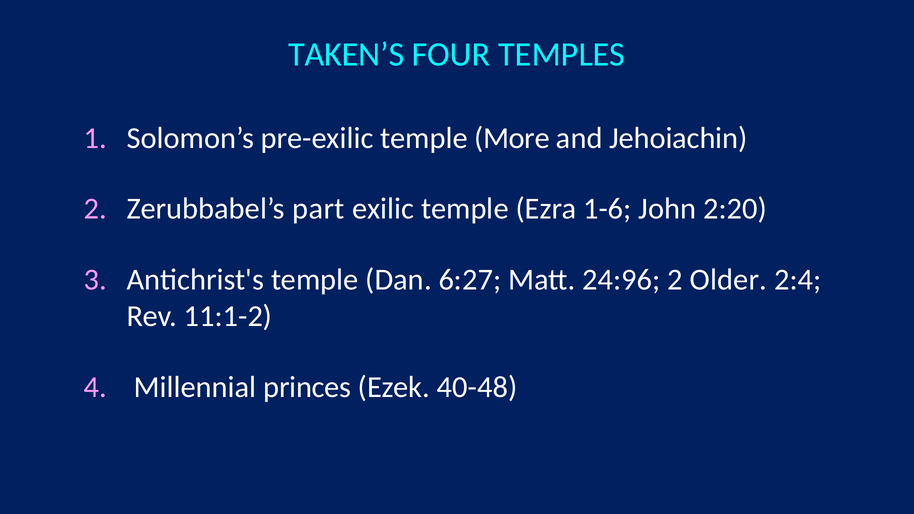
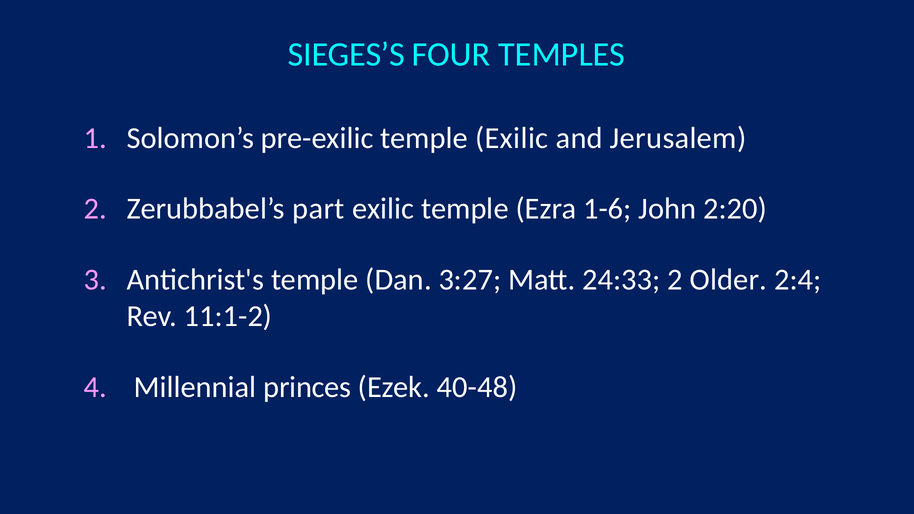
TAKEN’S: TAKEN’S -> SIEGES’S (346, 55)
temple More: More -> Exilic (512, 138)
Jehoiachin: Jehoiachin -> Jerusalem (678, 138)
6:27: 6:27 -> 3:27 (470, 280)
24:96: 24:96 -> 24:33 (621, 280)
